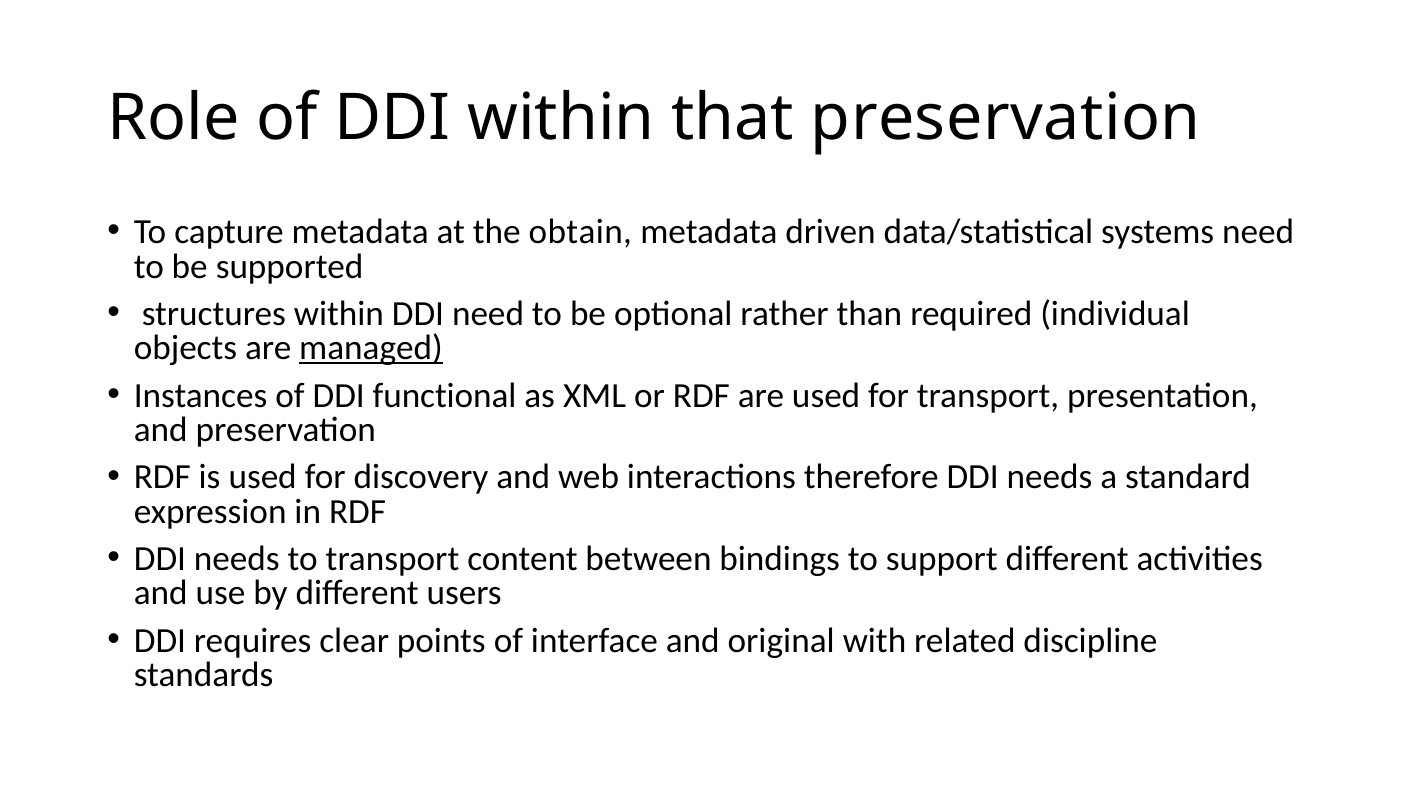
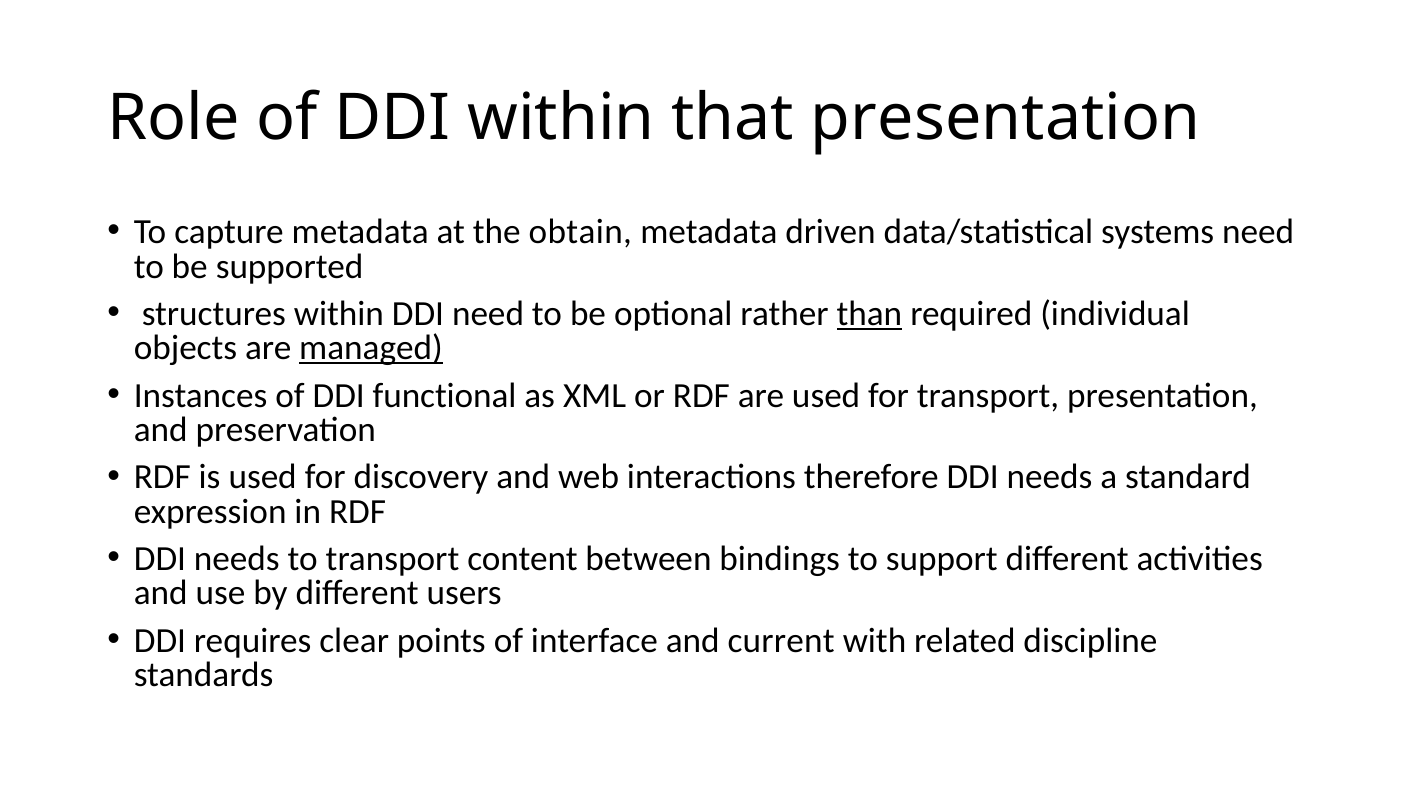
that preservation: preservation -> presentation (1006, 118)
than underline: none -> present (869, 314)
original: original -> current (781, 640)
